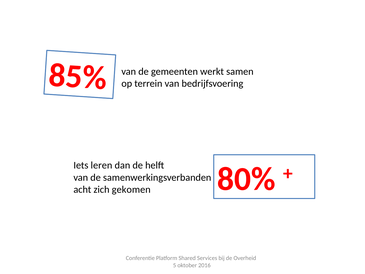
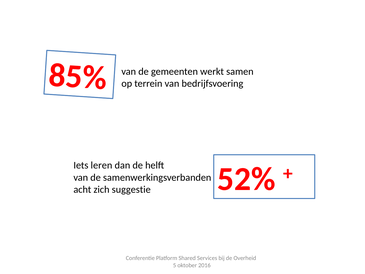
80%: 80% -> 52% (246, 179)
gekomen: gekomen -> suggestie (131, 189)
